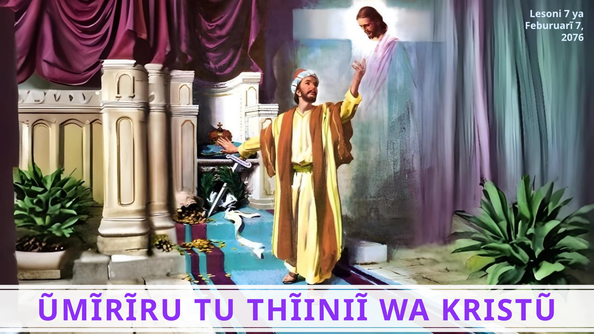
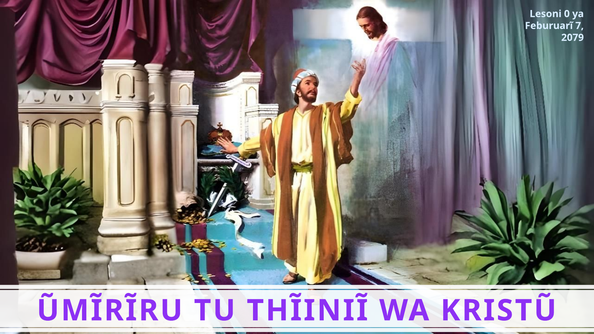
Lesoni 7: 7 -> 0 (567, 14)
2076: 2076 -> 2079 (573, 38)
